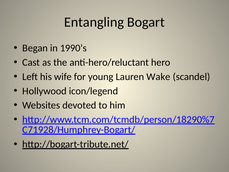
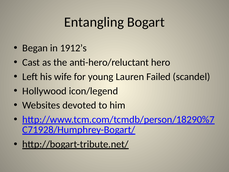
1990’s: 1990’s -> 1912’s (73, 48)
Wake: Wake -> Failed (158, 77)
